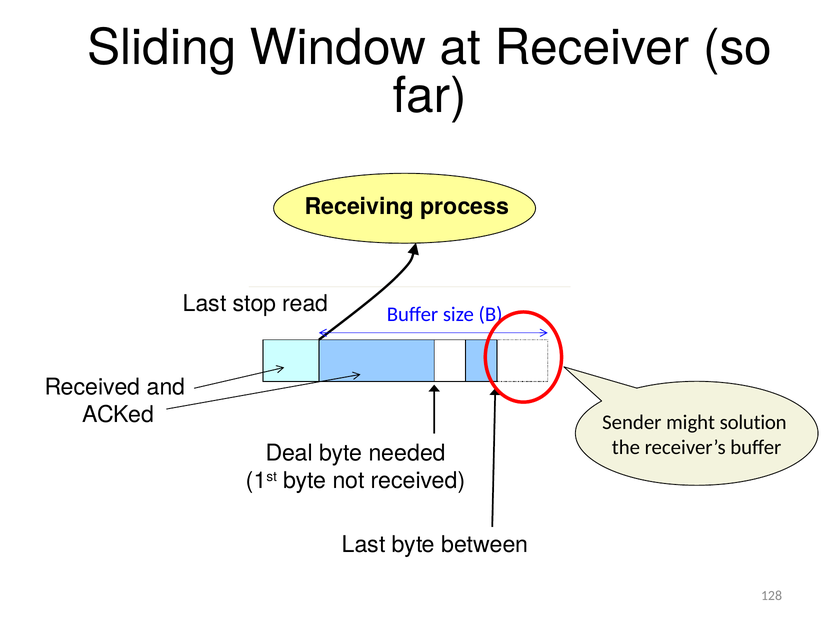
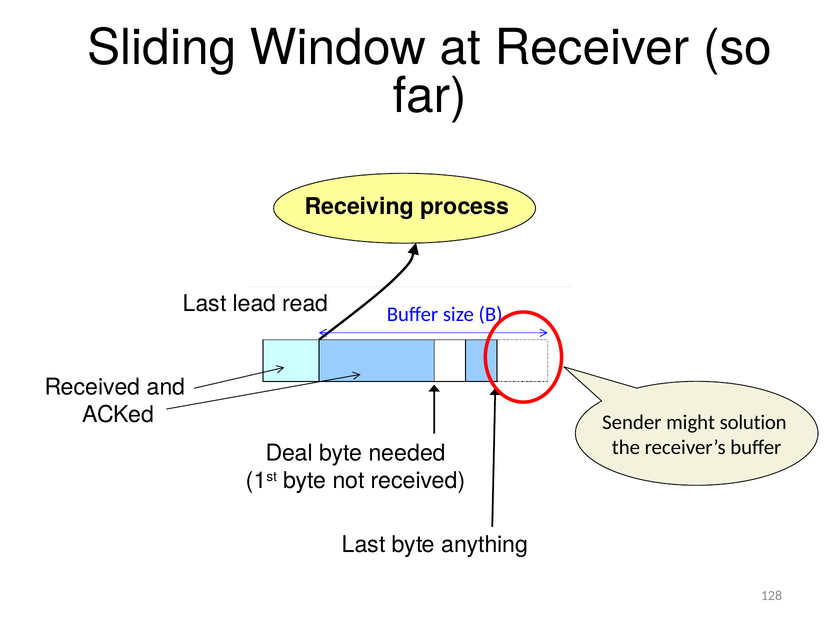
stop: stop -> lead (254, 304)
between: between -> anything (485, 545)
